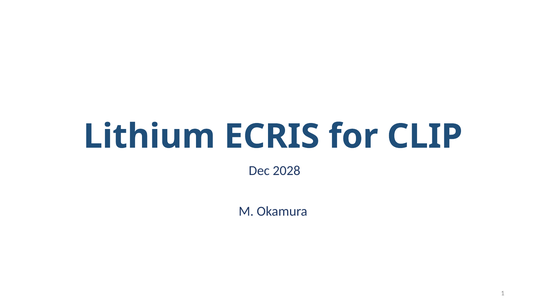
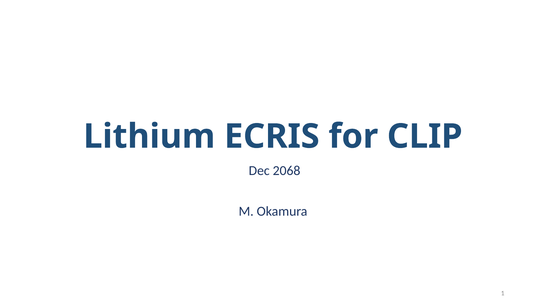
2028: 2028 -> 2068 (287, 171)
